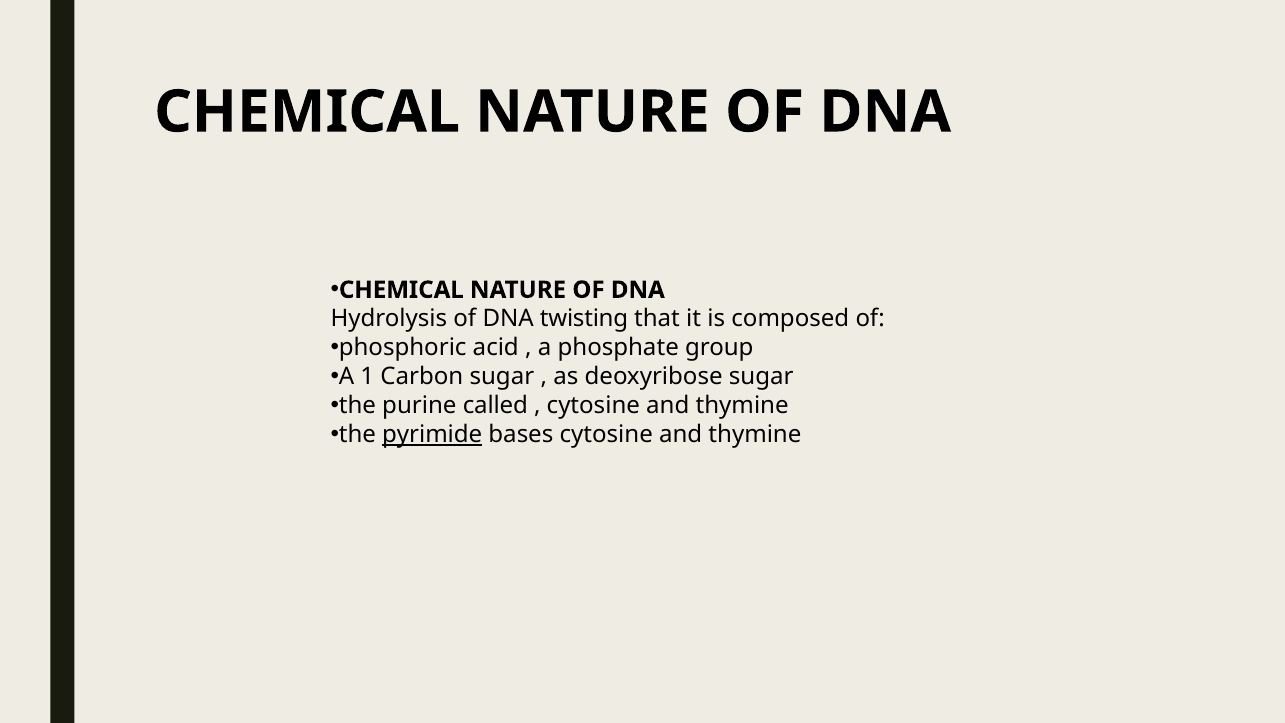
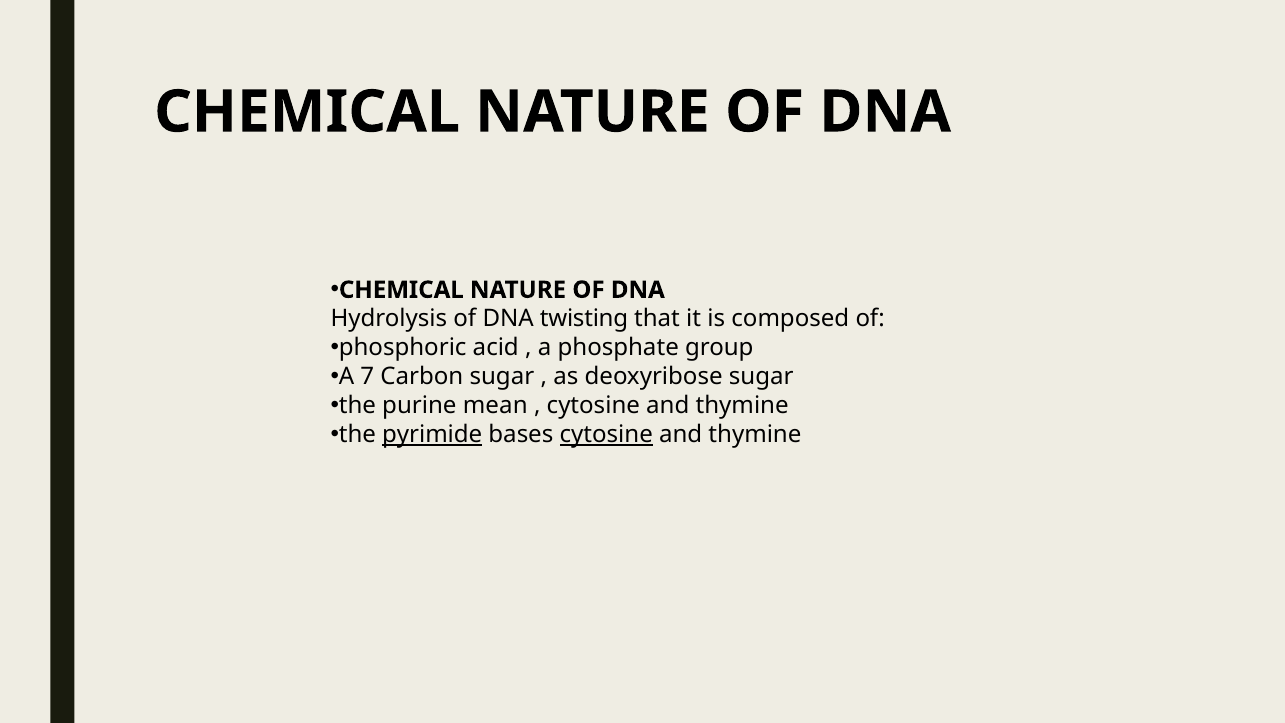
1: 1 -> 7 (367, 377)
called: called -> mean (495, 405)
cytosine underline: none -> present (606, 434)
